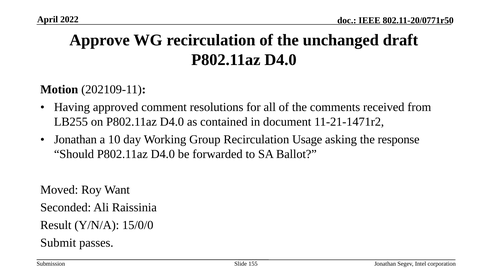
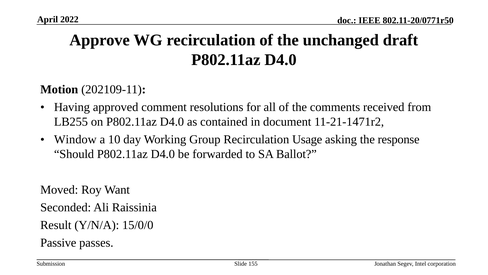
Jonathan: Jonathan -> Window (75, 139)
Submit: Submit -> Passive (58, 242)
